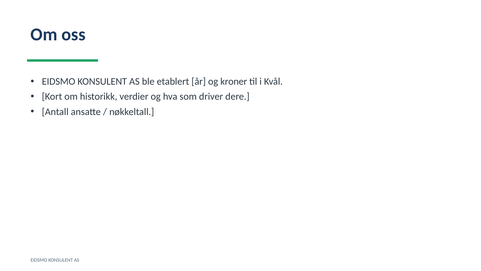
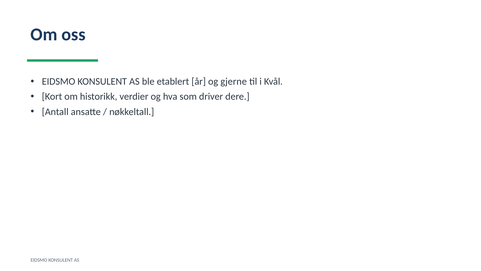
kroner: kroner -> gjerne (234, 81)
